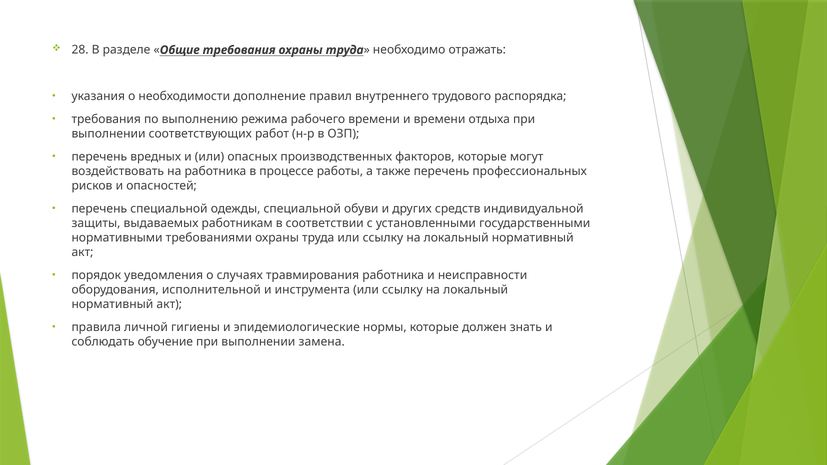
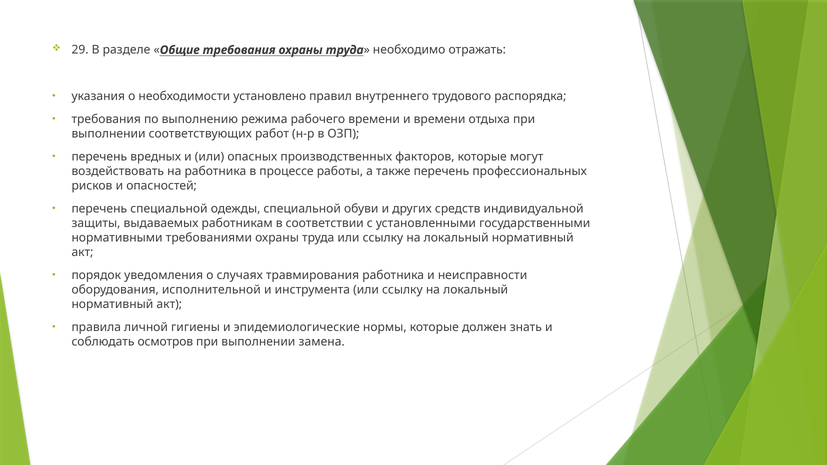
28: 28 -> 29 (80, 50)
дополнение: дополнение -> установлено (270, 96)
обучение: обучение -> осмотров (165, 342)
